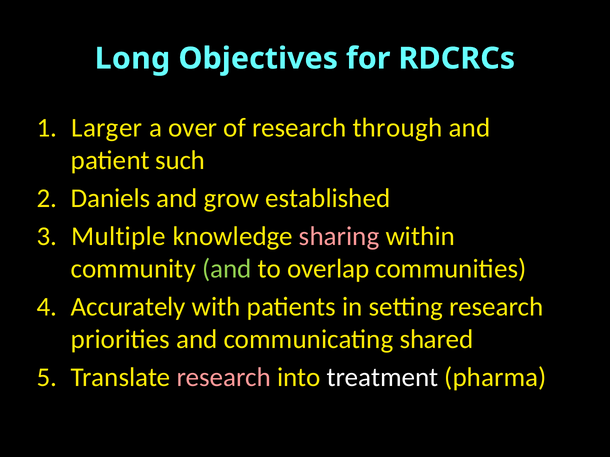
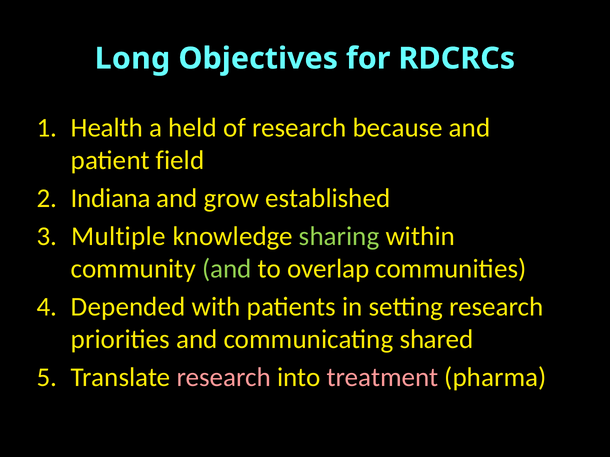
Larger: Larger -> Health (107, 128)
over: over -> held (193, 128)
through: through -> because (398, 128)
such: such -> field (180, 161)
Daniels: Daniels -> Indiana (111, 199)
sharing colour: pink -> light green (339, 237)
Accurately: Accurately -> Depended (128, 307)
treatment colour: white -> pink (382, 378)
